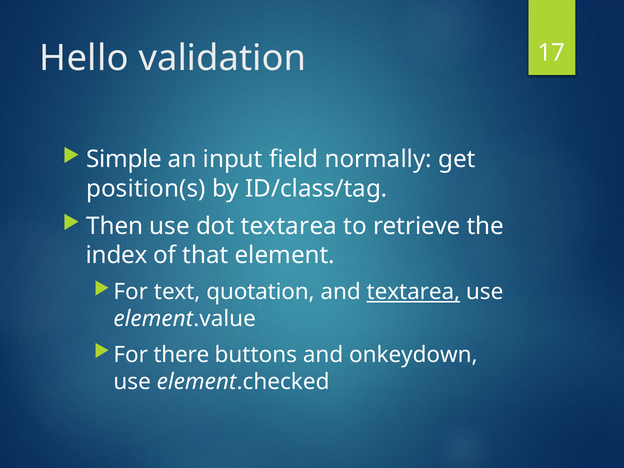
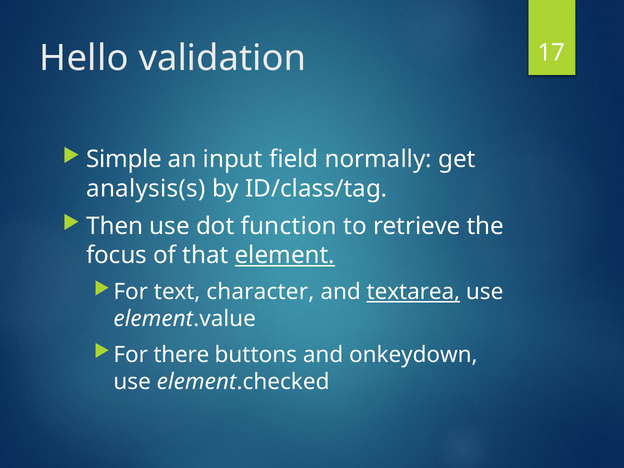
position(s: position(s -> analysis(s (146, 189)
dot textarea: textarea -> function (289, 226)
index: index -> focus (117, 255)
element underline: none -> present (285, 255)
quotation: quotation -> character (260, 292)
